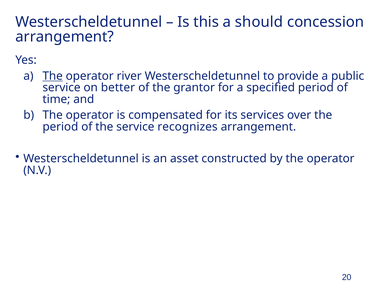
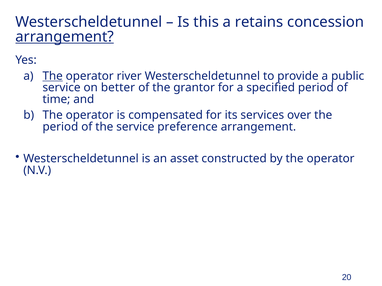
should: should -> retains (259, 22)
arrangement underline: none -> present (65, 37)
recognizes: recognizes -> preference (188, 127)
